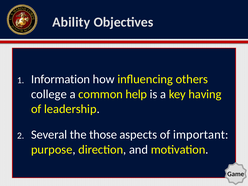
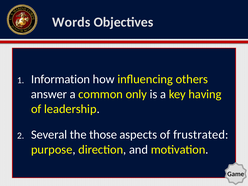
Ability: Ability -> Words (71, 22)
college: college -> answer (49, 94)
help: help -> only (136, 94)
important: important -> frustrated (201, 135)
